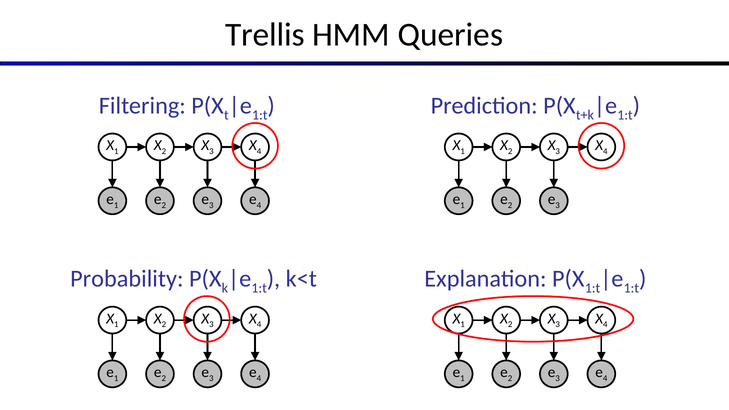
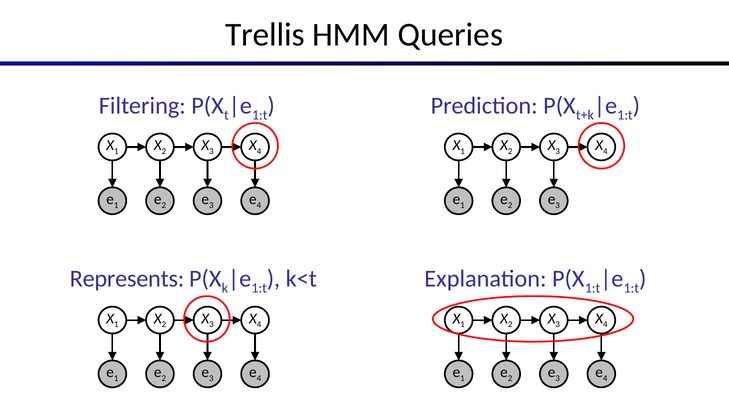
Probability: Probability -> Represents (127, 279)
